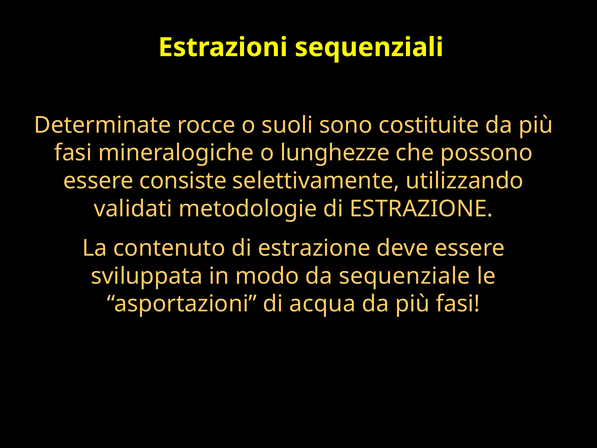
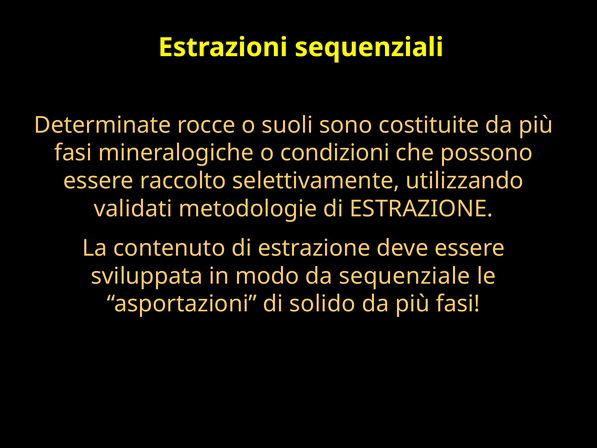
lunghezze: lunghezze -> condizioni (335, 153)
consiste: consiste -> raccolto (183, 181)
acqua: acqua -> solido (322, 304)
